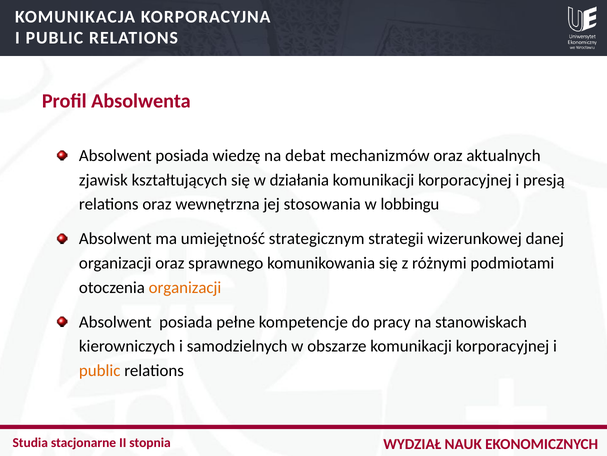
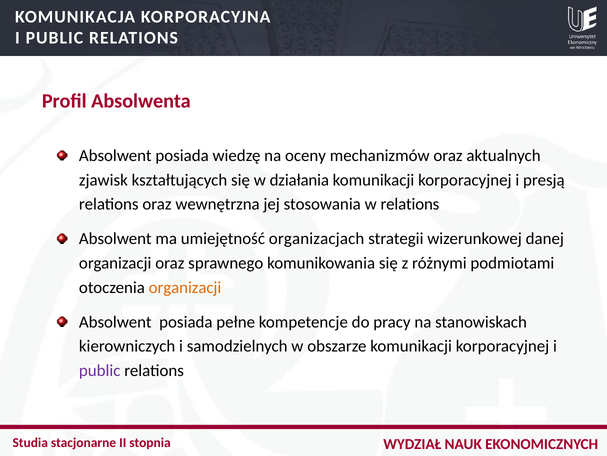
debat: debat -> oceny (306, 155)
w lobbingu: lobbingu -> relations (410, 204)
strategicznym: strategicznym -> organizacjach (317, 238)
public colour: orange -> purple (100, 370)
